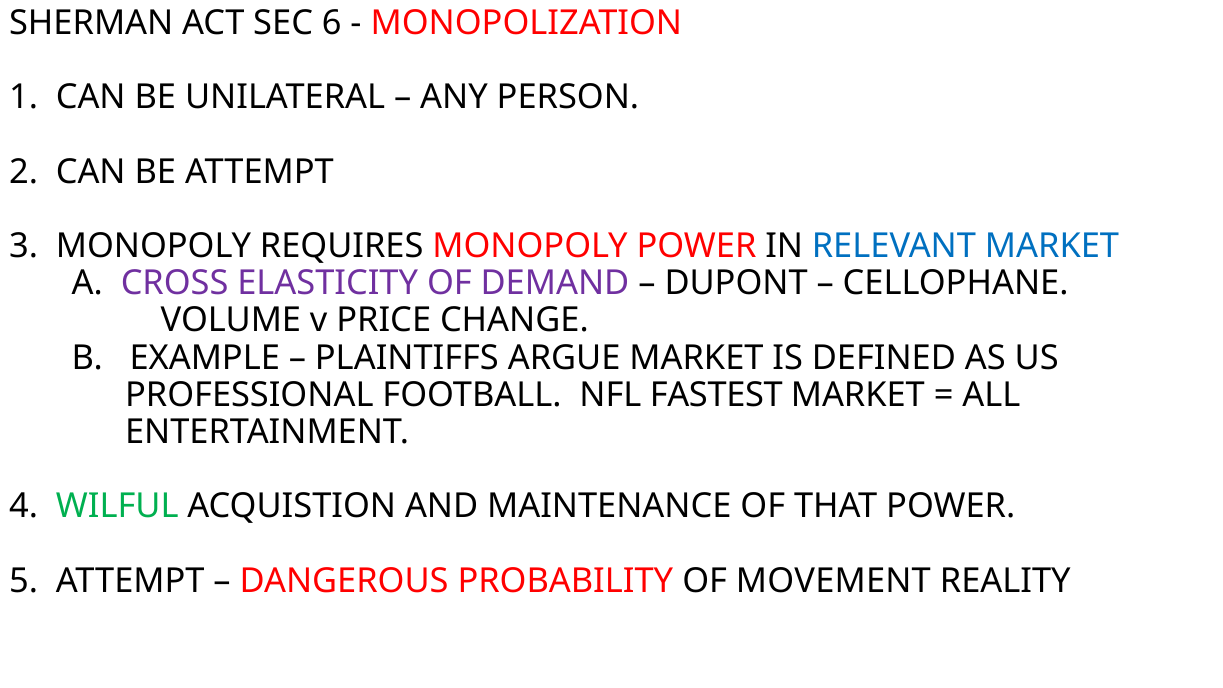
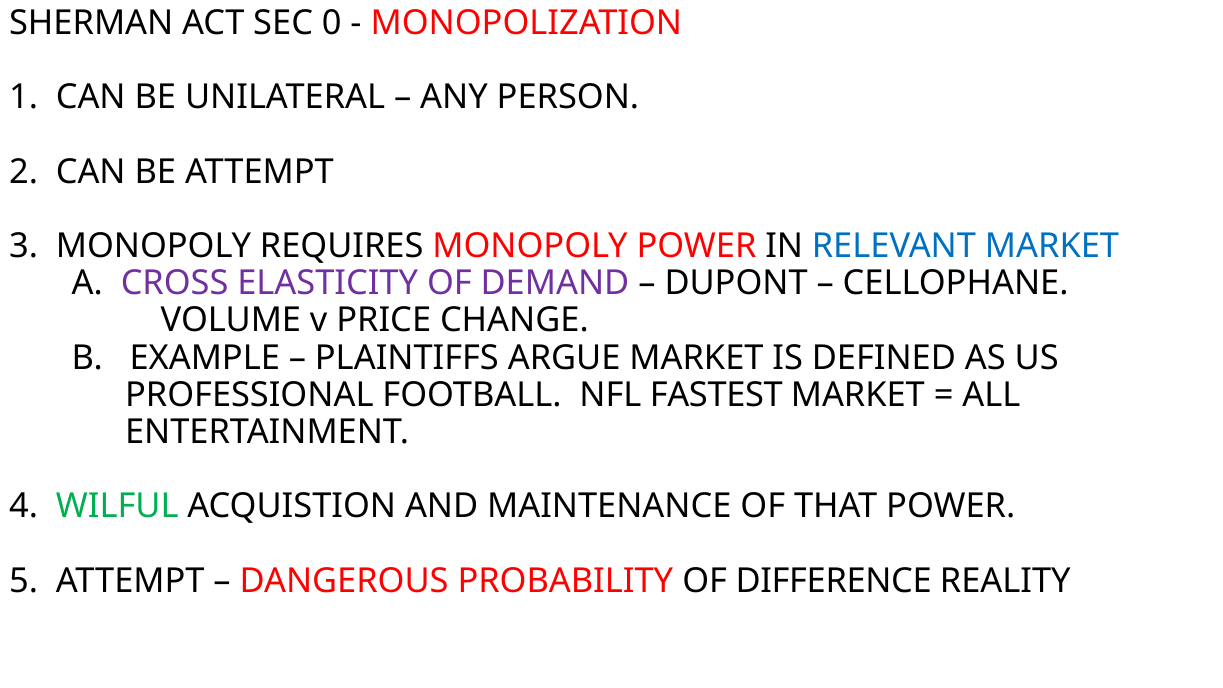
6: 6 -> 0 (332, 23)
MOVEMENT: MOVEMENT -> DIFFERENCE (834, 581)
